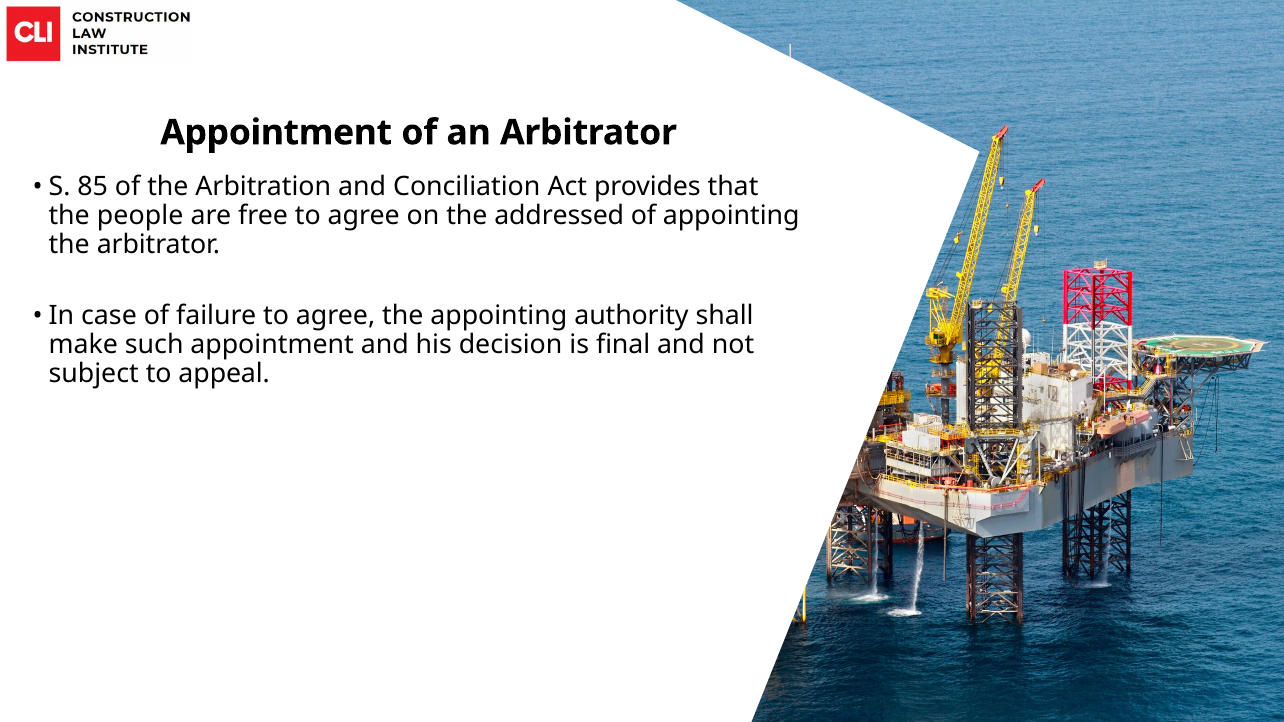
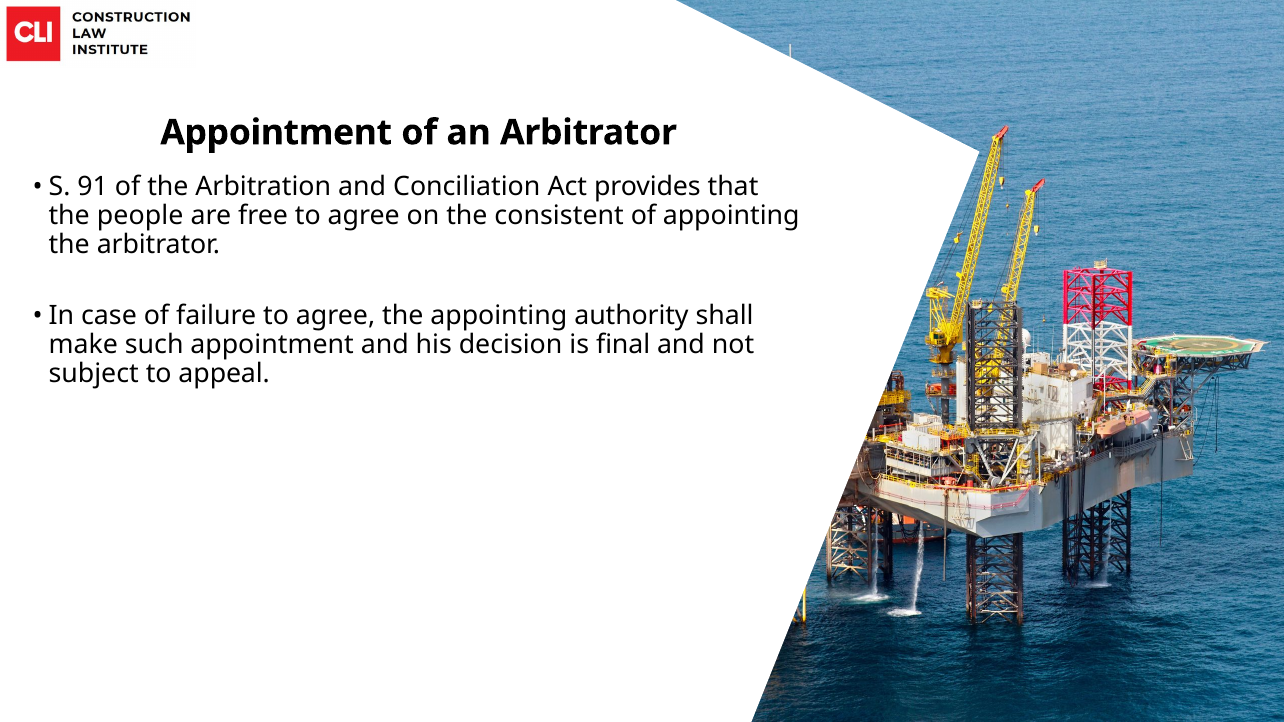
85: 85 -> 91 (93, 187)
addressed: addressed -> consistent (559, 216)
